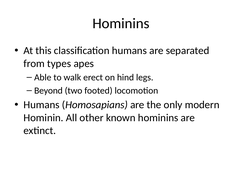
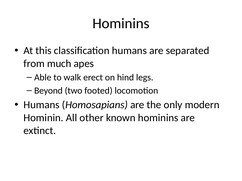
types: types -> much (59, 64)
